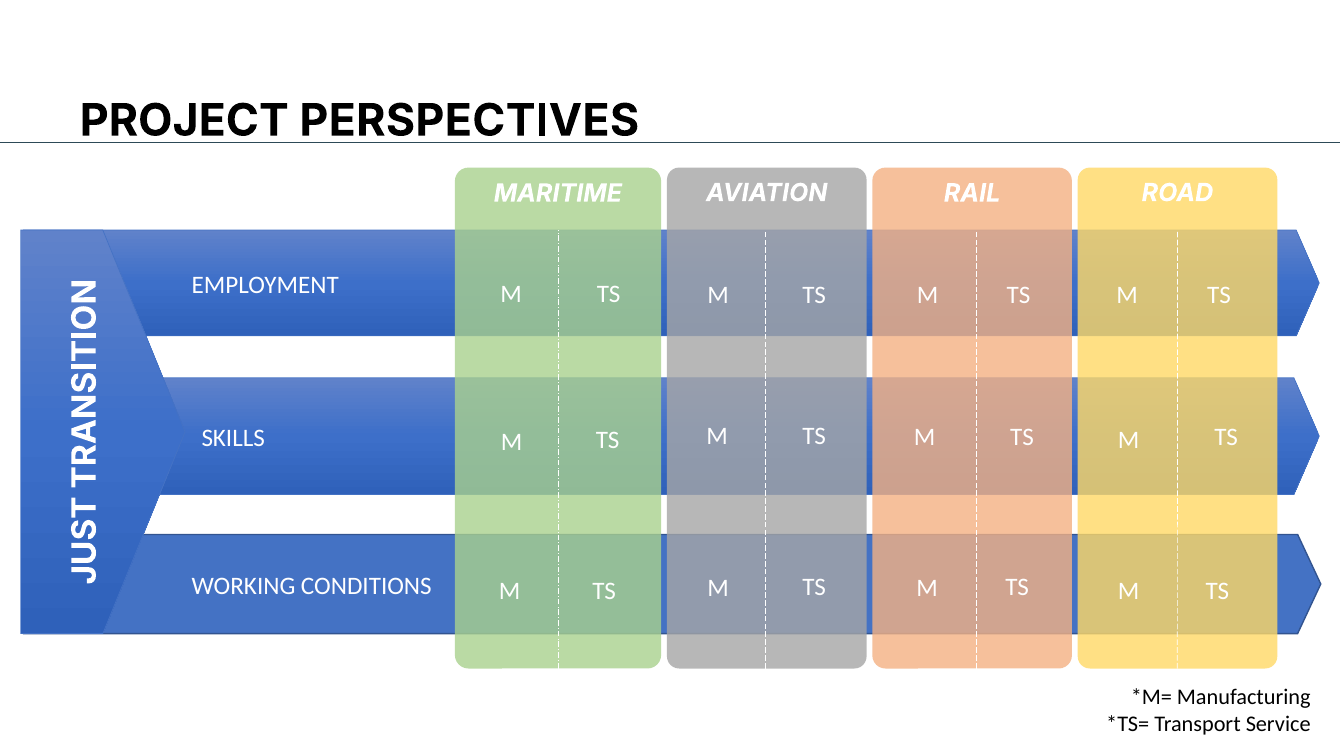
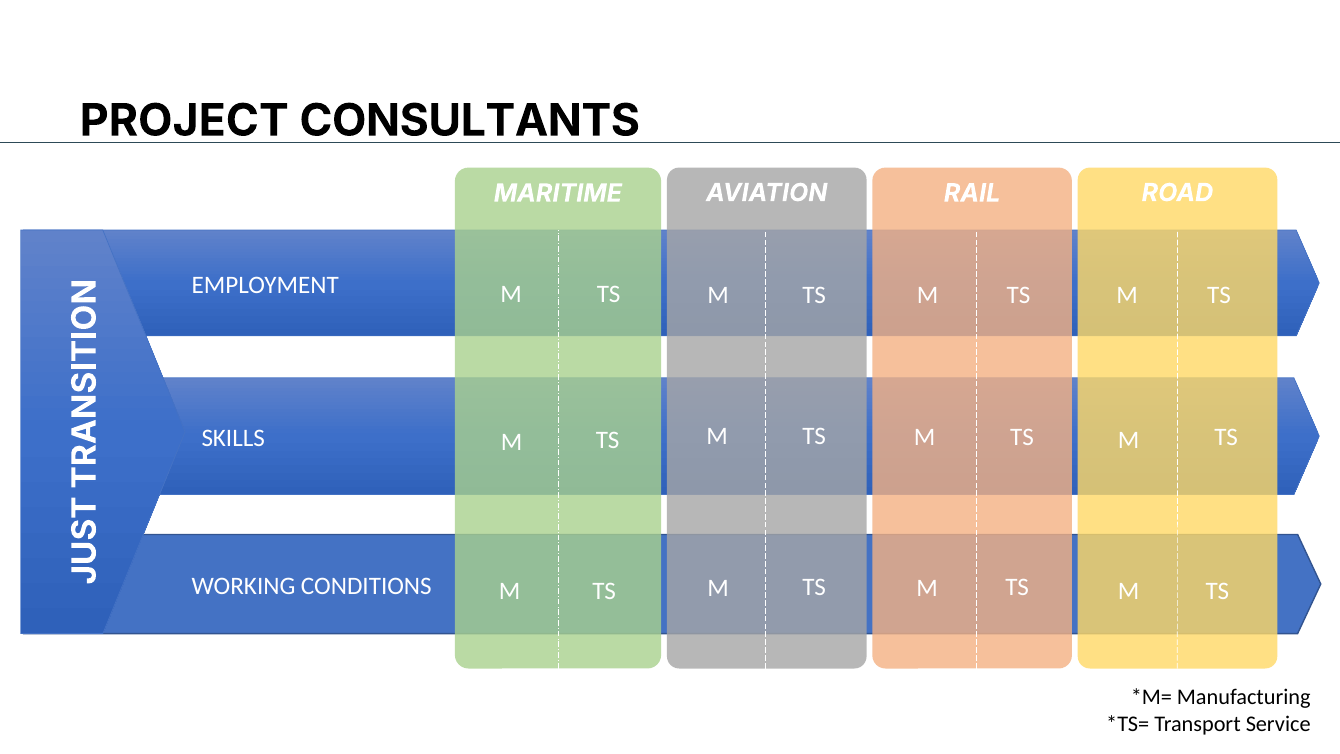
PERSPECTIVES: PERSPECTIVES -> CONSULTANTS (470, 121)
